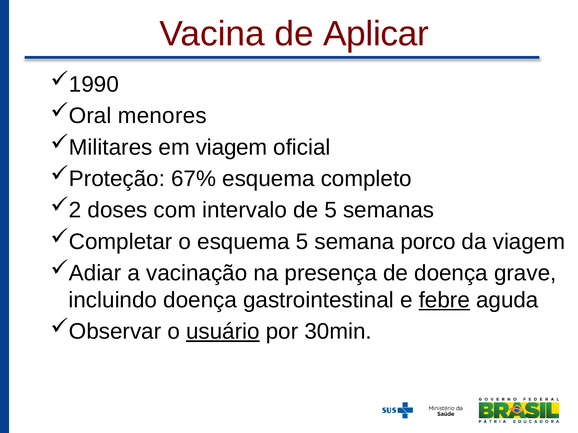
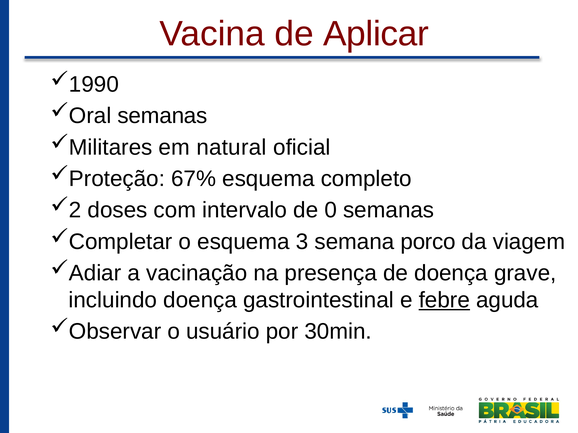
menores: menores -> semanas (163, 116)
em viagem: viagem -> natural (231, 147)
de 5: 5 -> 0 (331, 210)
esquema 5: 5 -> 3 (302, 242)
usuário underline: present -> none (223, 332)
